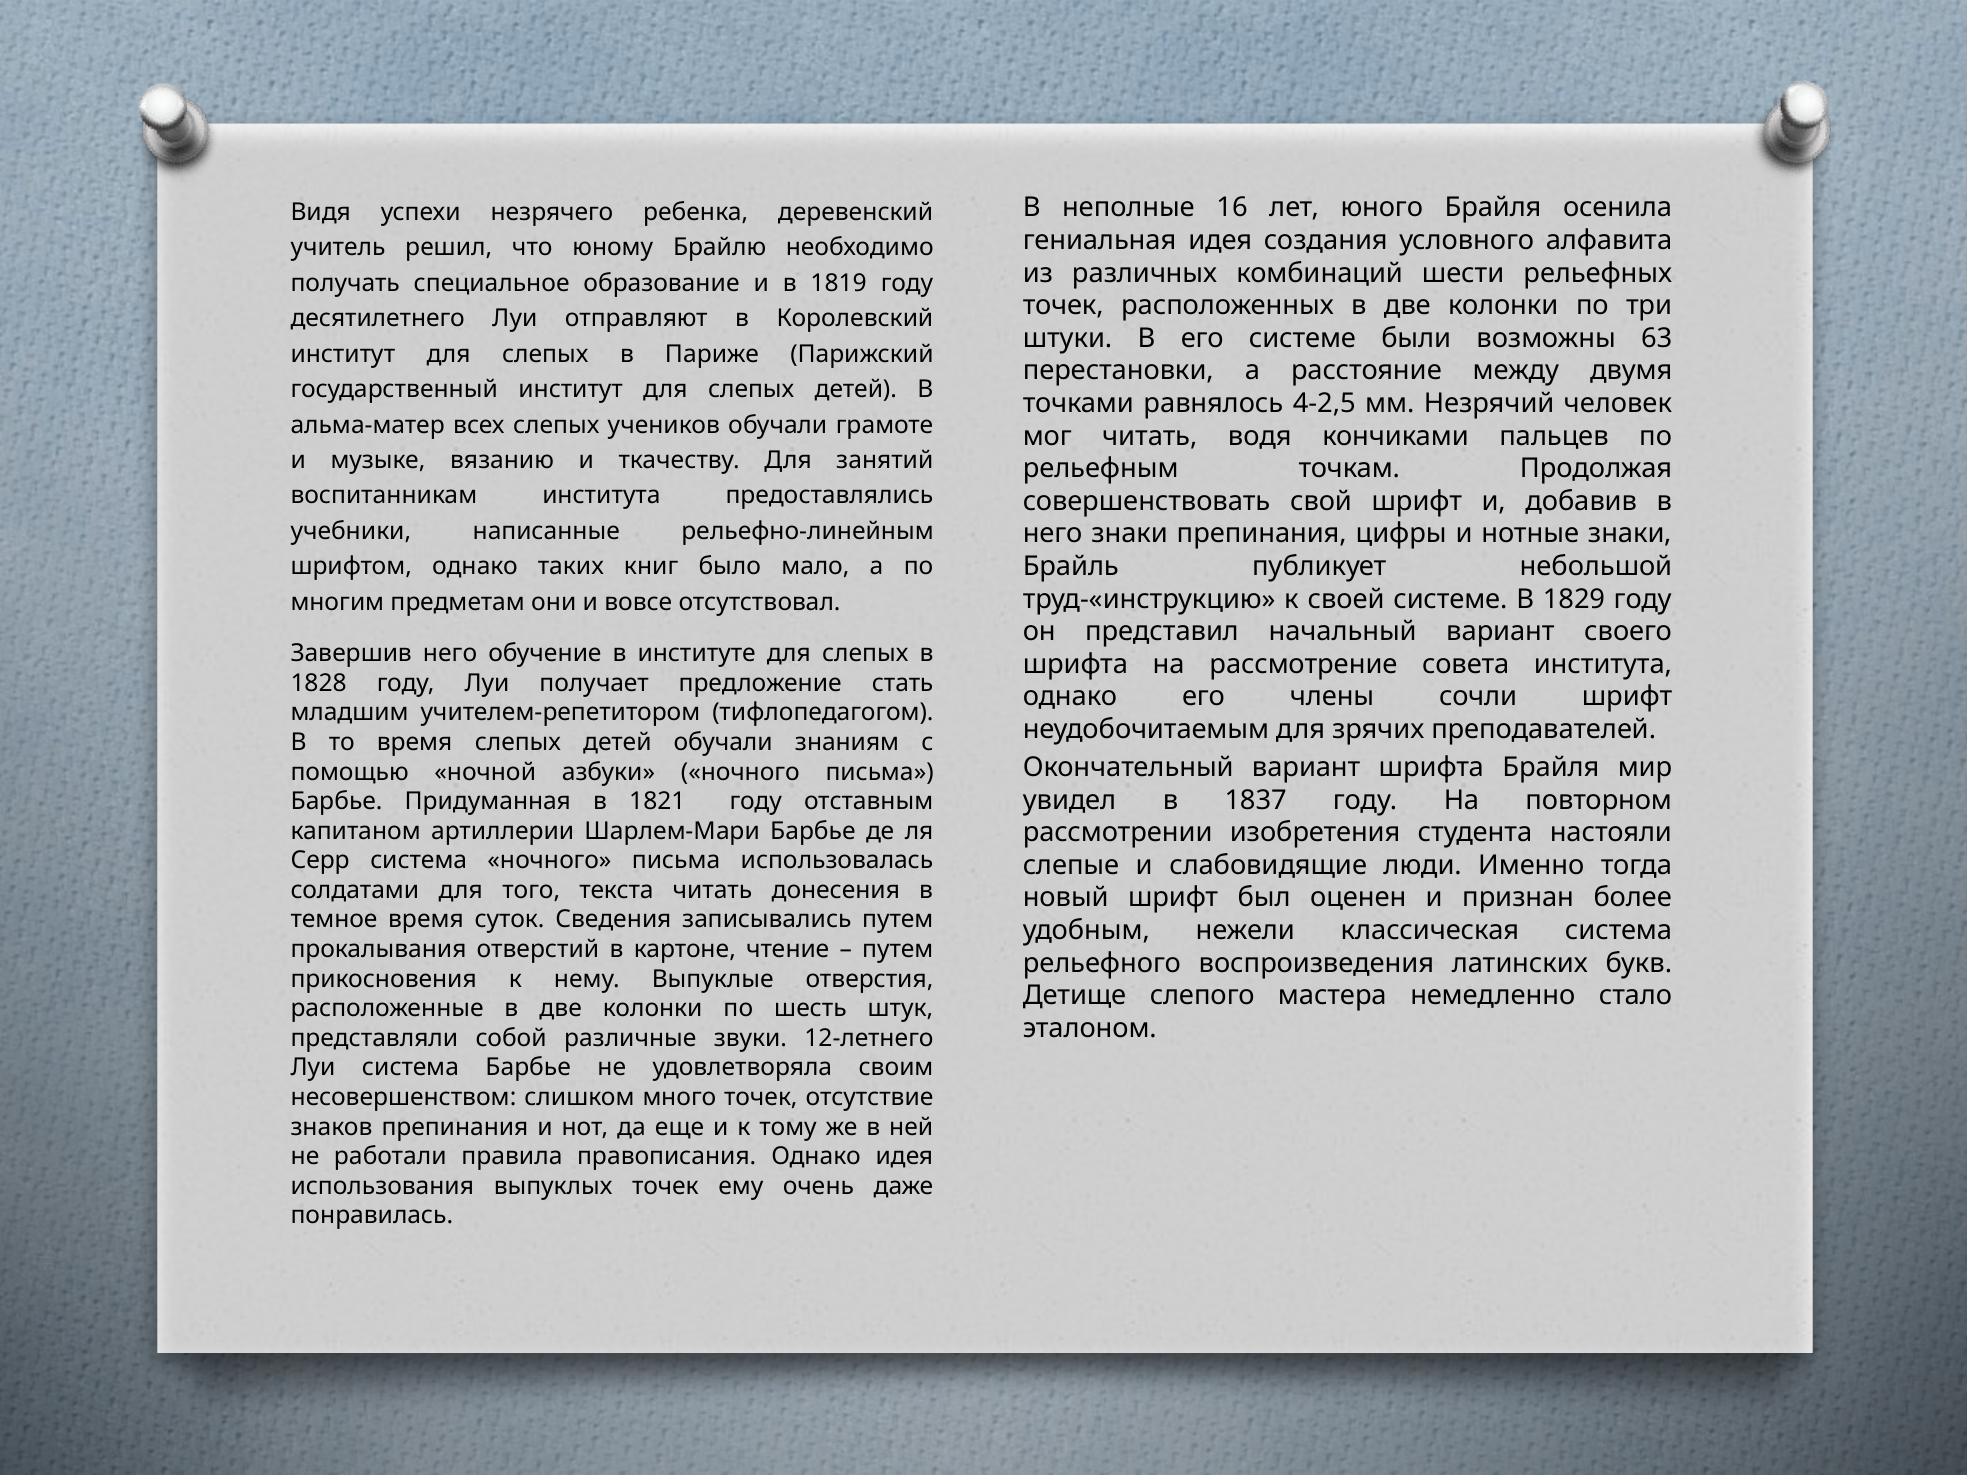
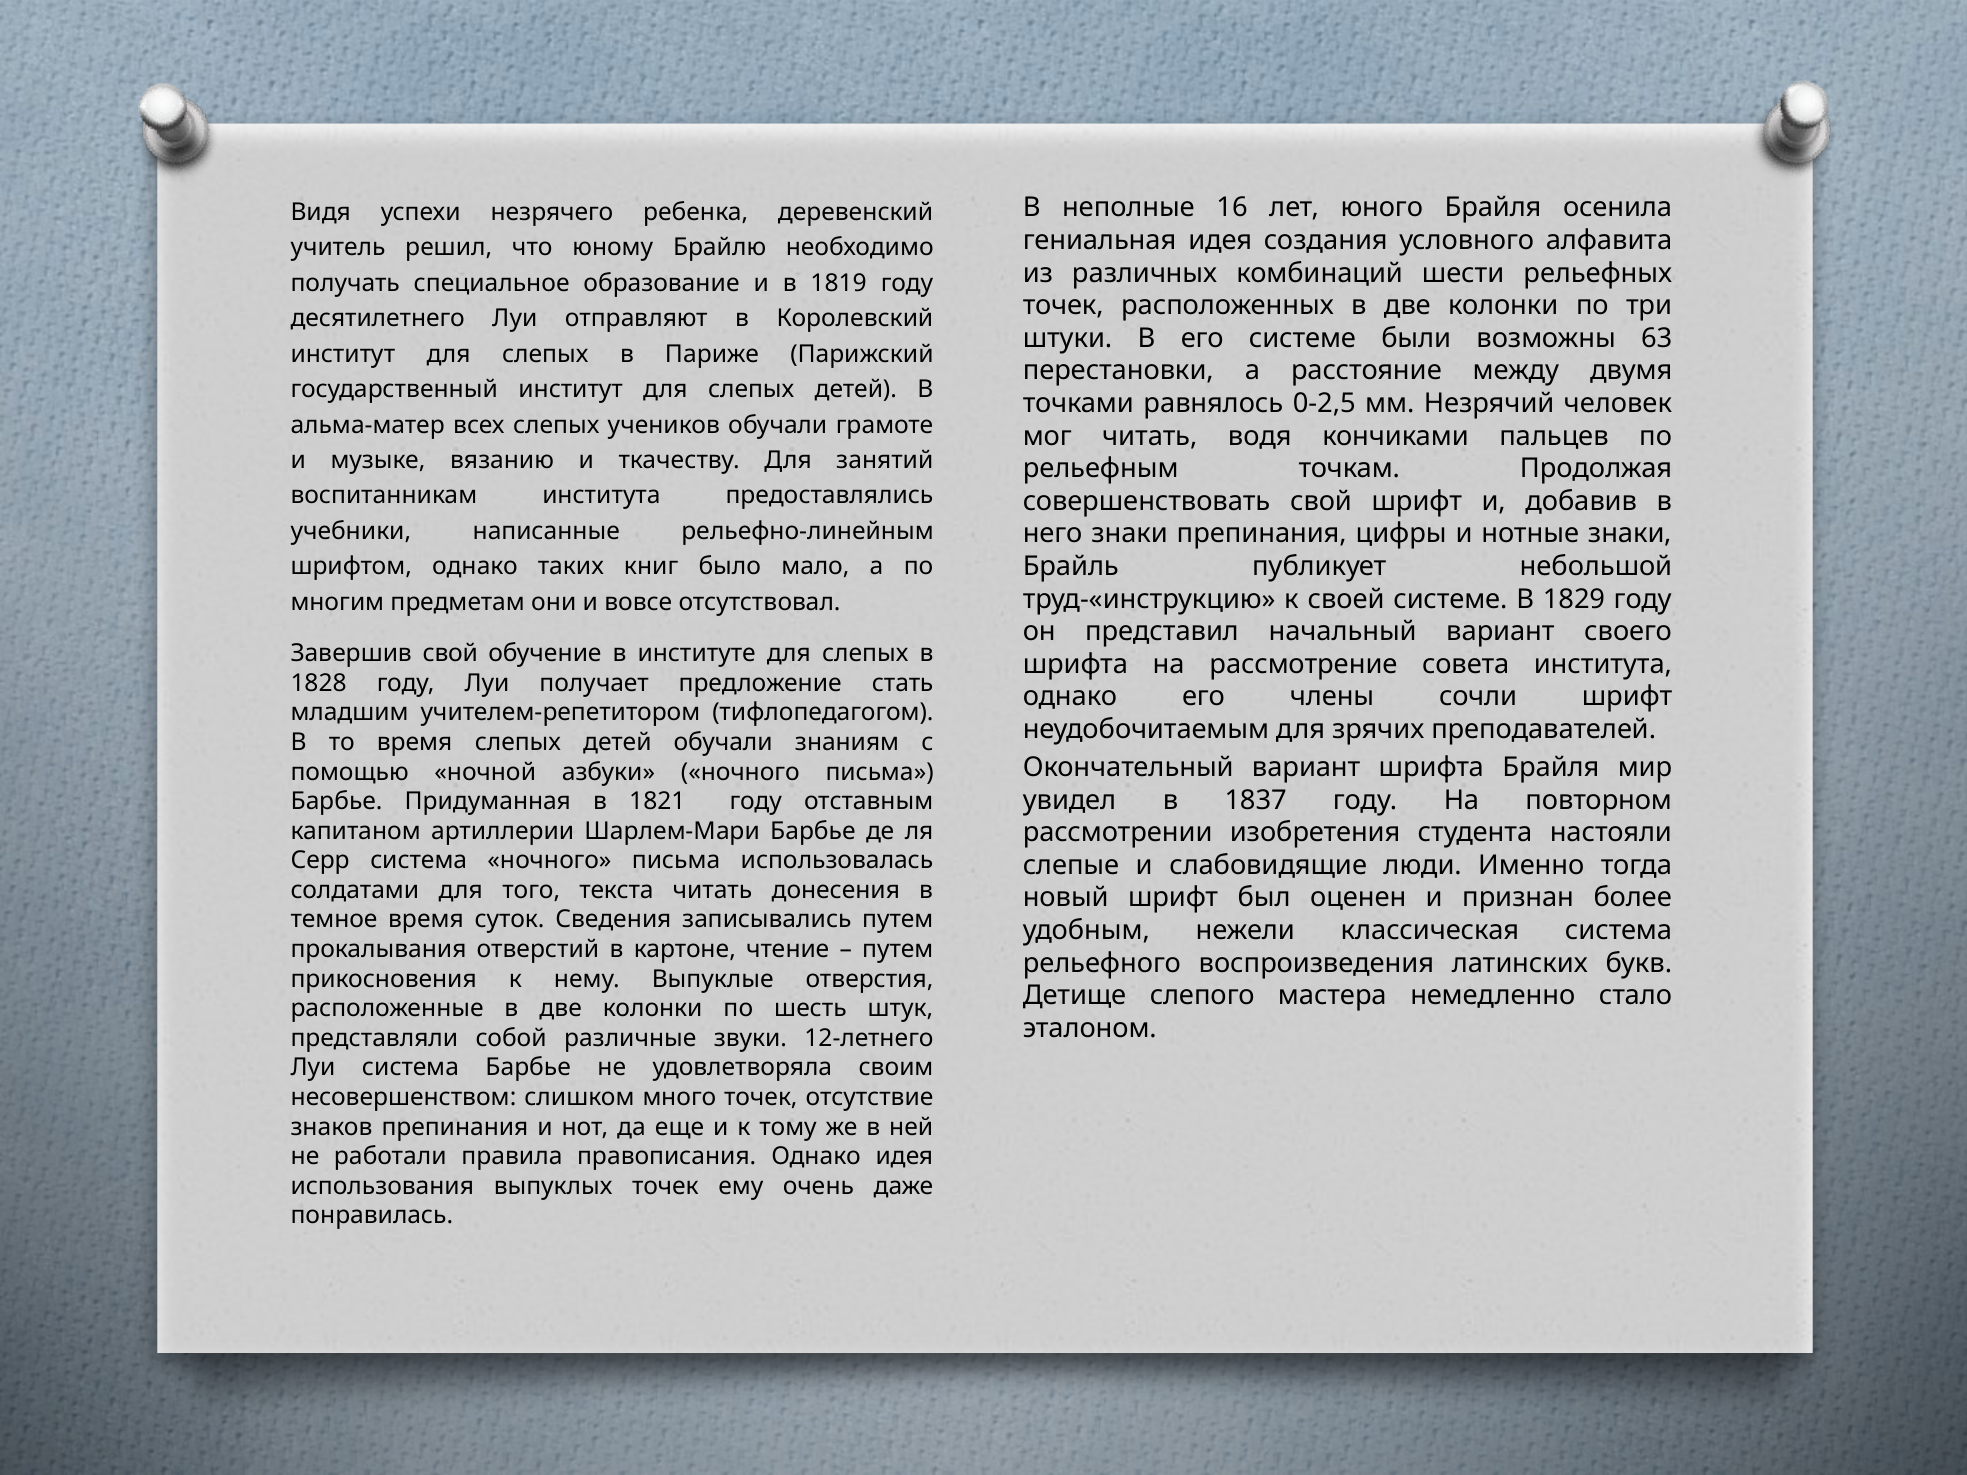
4-2,5: 4-2,5 -> 0-2,5 (1324, 404)
Завершив него: него -> свой (450, 654)
